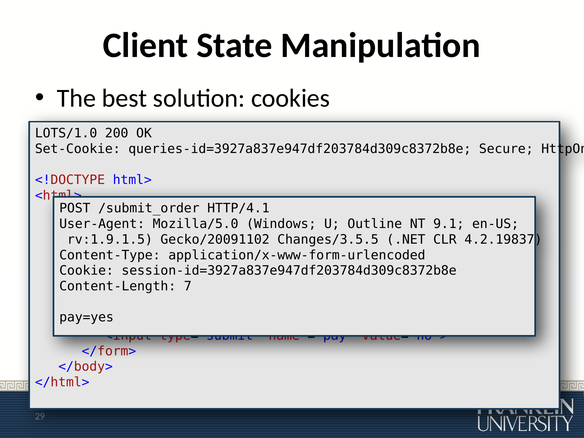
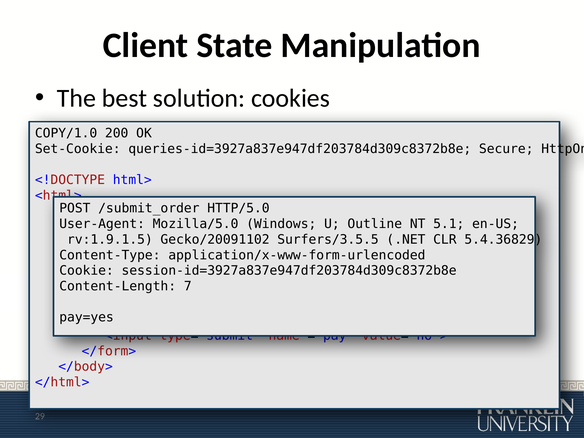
LOTS/1.0: LOTS/1.0 -> COPY/1.0 (66, 133)
HTTP/4.1: HTTP/4.1 -> HTTP/5.0 (238, 208)
9.1: 9.1 -> 5.1 (449, 224)
Changes/3.5.5: Changes/3.5.5 -> Surfers/3.5.5 (328, 240)
4.2.19837: 4.2.19837 -> 5.4.36829 (503, 240)
